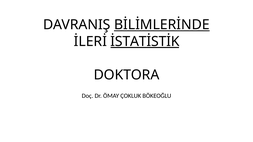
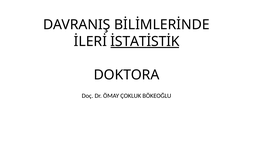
BİLİMLERİNDE underline: present -> none (162, 25)
